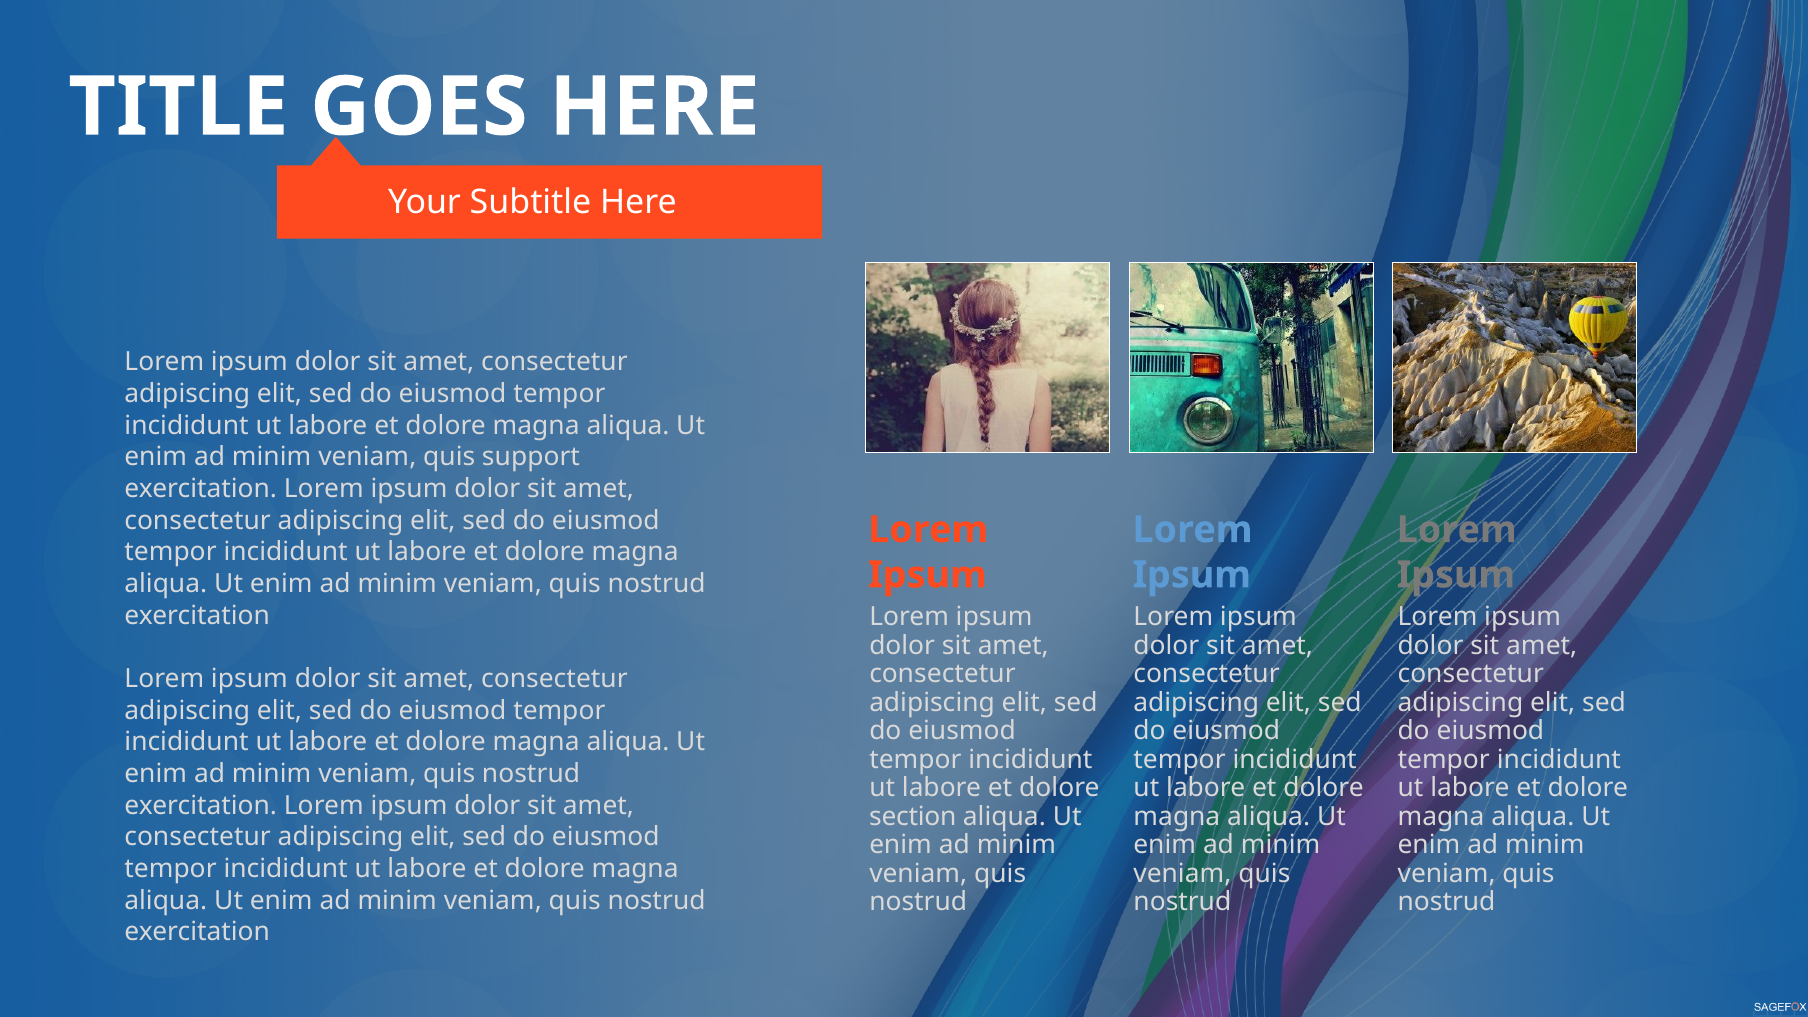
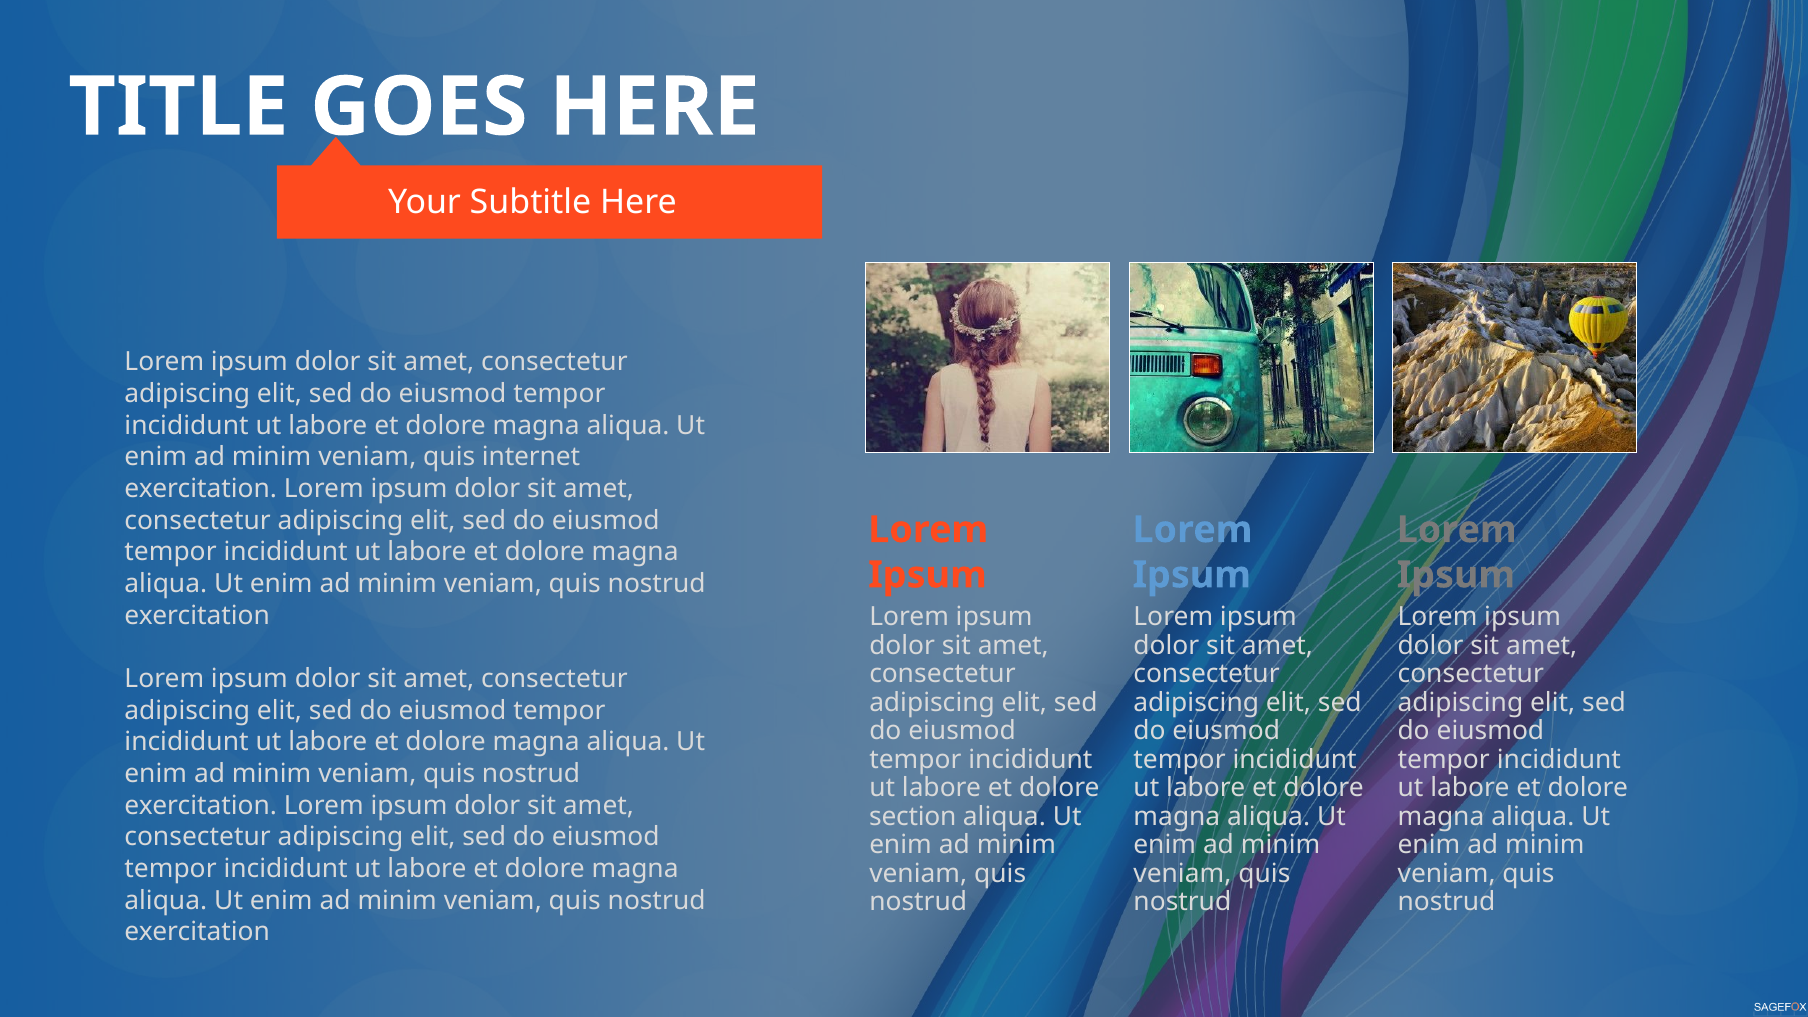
support: support -> internet (531, 457)
